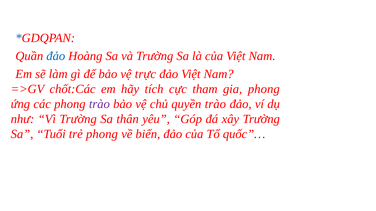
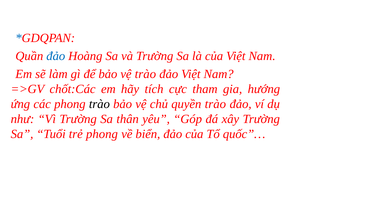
vệ trực: trực -> trào (145, 74)
gia phong: phong -> hướng (264, 89)
trào colour: purple -> black (99, 104)
